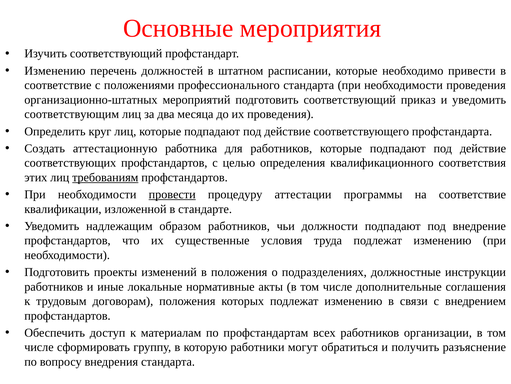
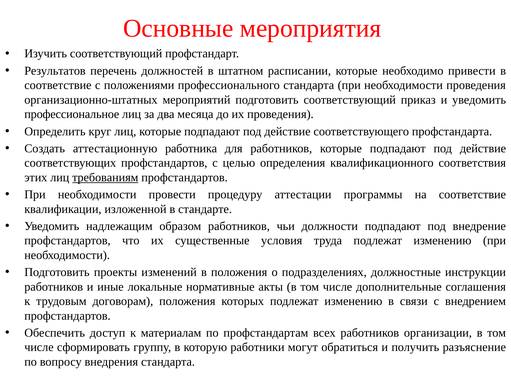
Изменению: Изменению -> Результатов (55, 71)
соответствующим: соответствующим -> профессиональное (72, 114)
провести underline: present -> none (172, 194)
